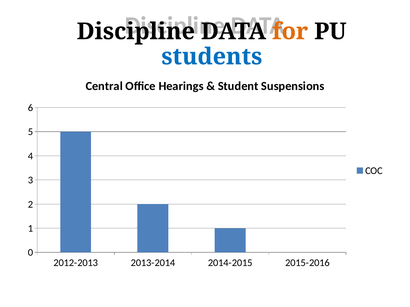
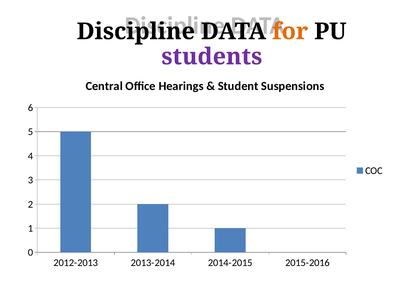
students colour: blue -> purple (212, 57)
